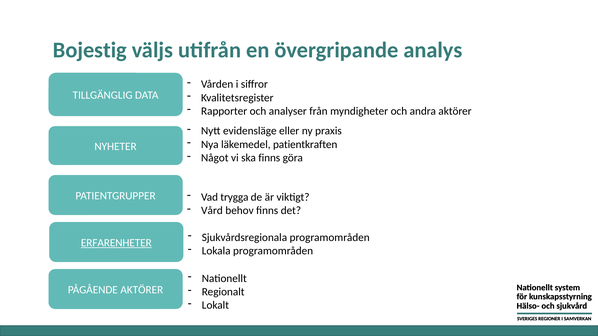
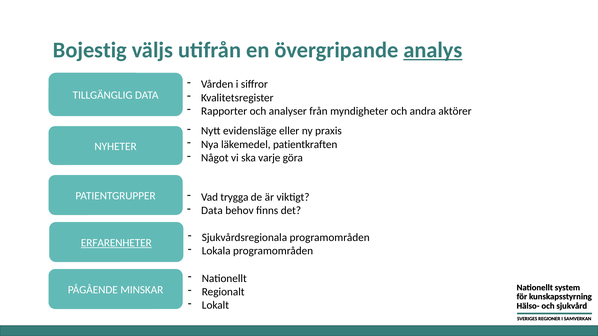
analys underline: none -> present (433, 50)
ska finns: finns -> varje (269, 158)
Vård: Vård -> Data (212, 211)
PÅGÅENDE AKTÖRER: AKTÖRER -> MINSKAR (142, 290)
